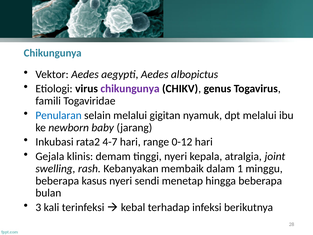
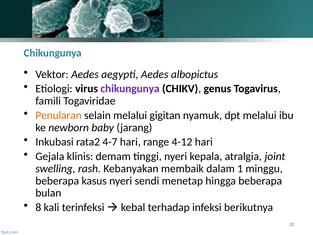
Penularan colour: blue -> orange (59, 115)
0-12: 0-12 -> 4-12 (182, 142)
3: 3 -> 8 (38, 207)
